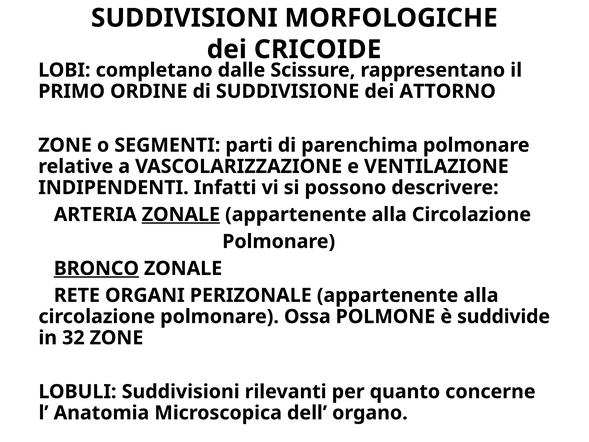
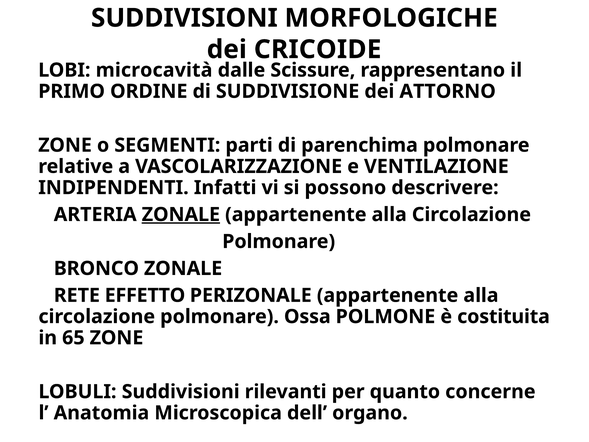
completano: completano -> microcavità (154, 70)
BRONCO underline: present -> none (96, 268)
ORGANI: ORGANI -> EFFETTO (145, 295)
suddivide: suddivide -> costituita (504, 316)
32: 32 -> 65 (73, 338)
